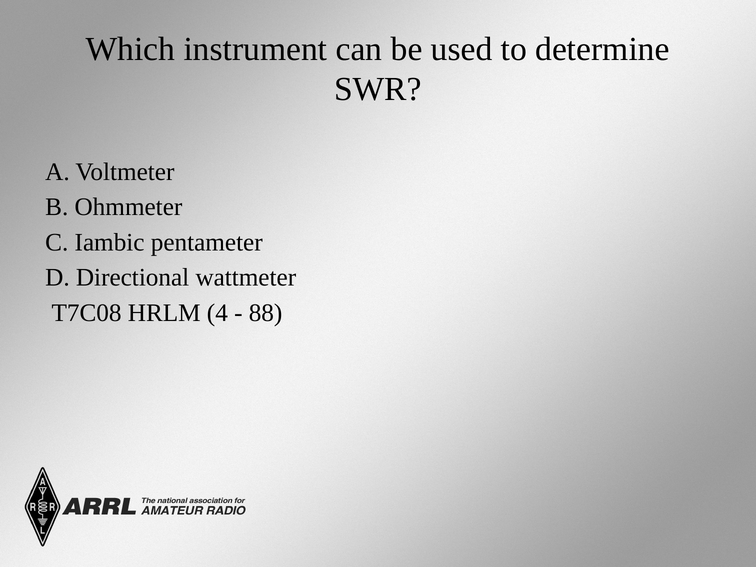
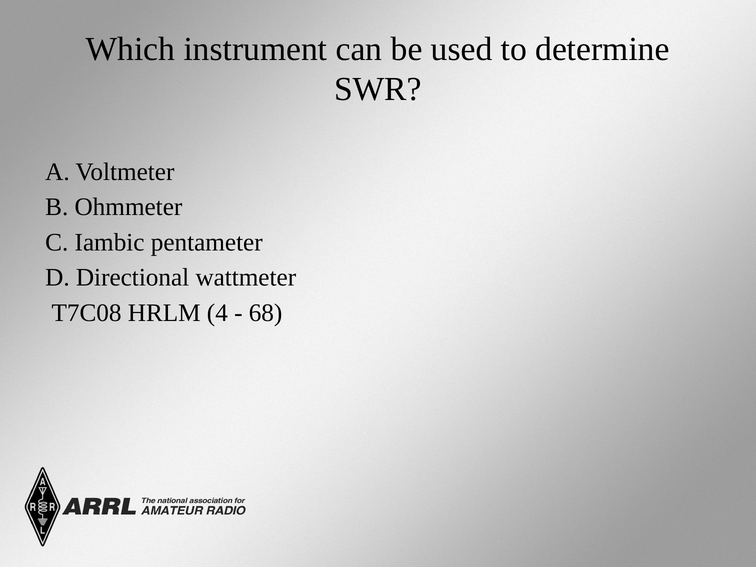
88: 88 -> 68 (266, 313)
